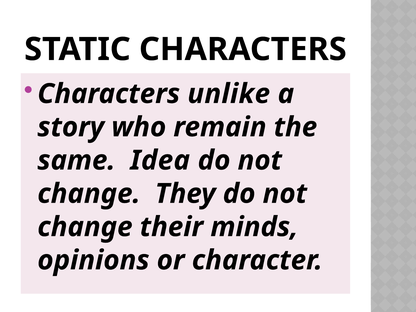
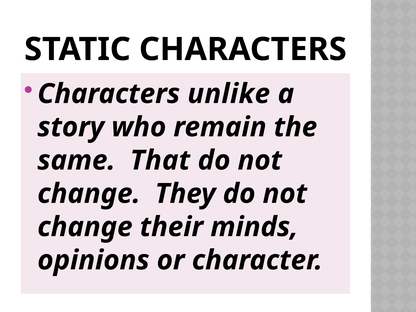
Idea: Idea -> That (160, 160)
